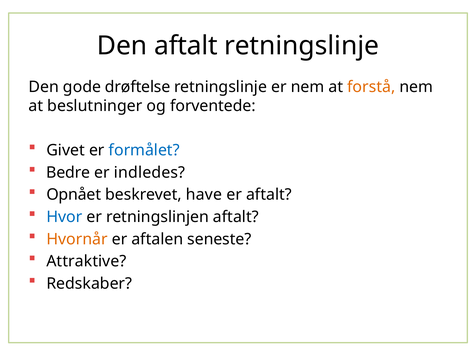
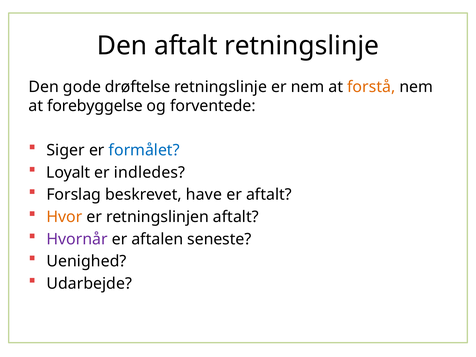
beslutninger: beslutninger -> forebyggelse (95, 106)
Givet: Givet -> Siger (66, 150)
Bedre: Bedre -> Loyalt (68, 172)
Opnået: Opnået -> Forslag (74, 195)
Hvor colour: blue -> orange (64, 217)
Hvornår colour: orange -> purple (77, 239)
Attraktive: Attraktive -> Uenighed (86, 261)
Redskaber: Redskaber -> Udarbejde (89, 284)
